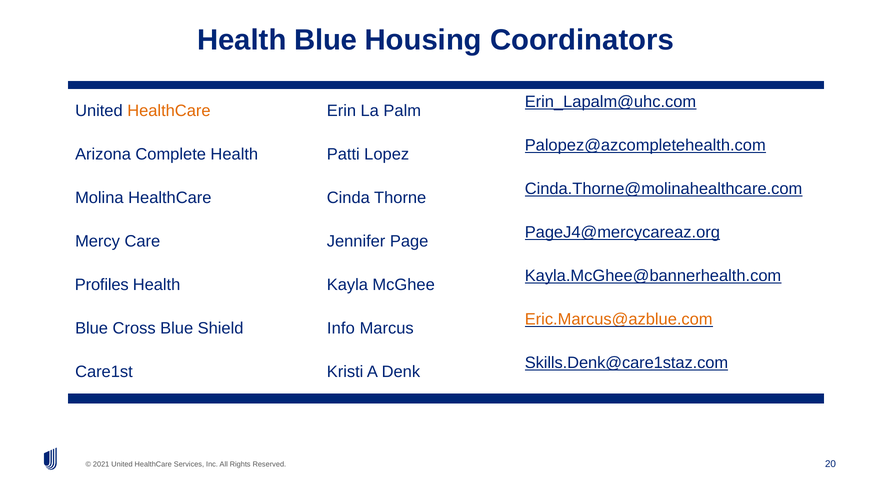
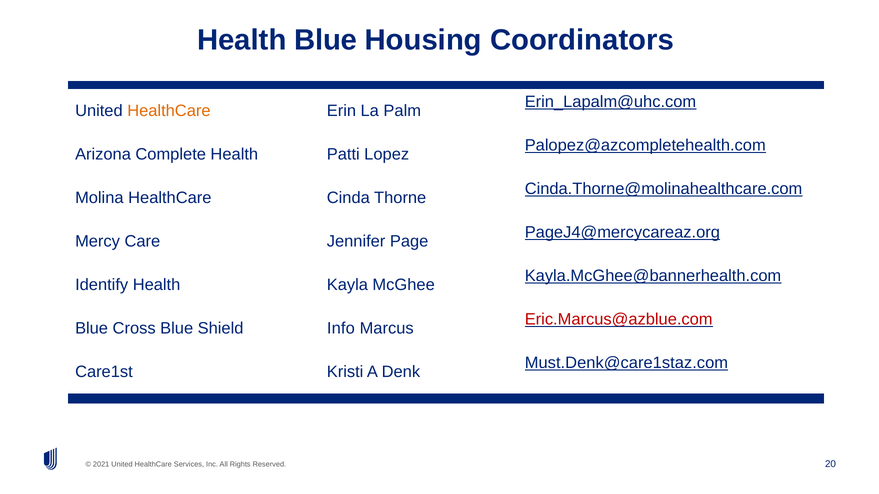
Profiles: Profiles -> Identify (102, 285)
Eric.Marcus@azblue.com colour: orange -> red (619, 320)
Skills.Denk@care1staz.com: Skills.Denk@care1staz.com -> Must.Denk@care1staz.com (626, 363)
